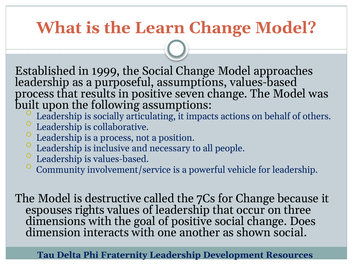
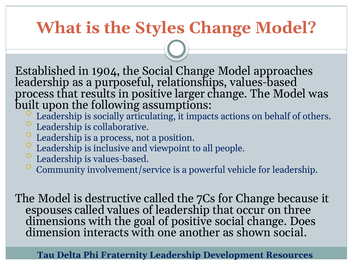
Learn: Learn -> Styles (160, 28)
1999: 1999 -> 1904 (106, 71)
purposeful assumptions: assumptions -> relationships (192, 82)
seven: seven -> larger (190, 94)
necessary: necessary -> viewpoint (170, 148)
espouses rights: rights -> called (90, 210)
